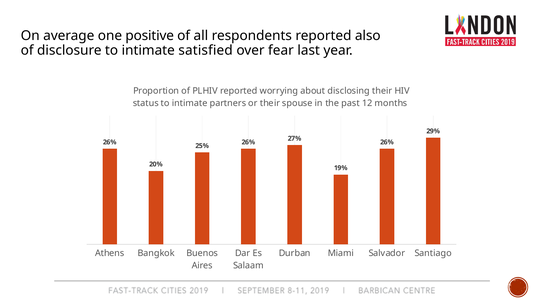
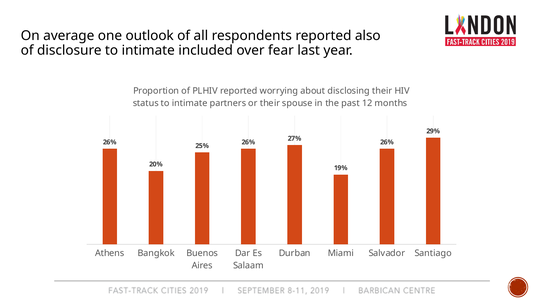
positive: positive -> outlook (150, 36)
satisfied: satisfied -> included (206, 50)
